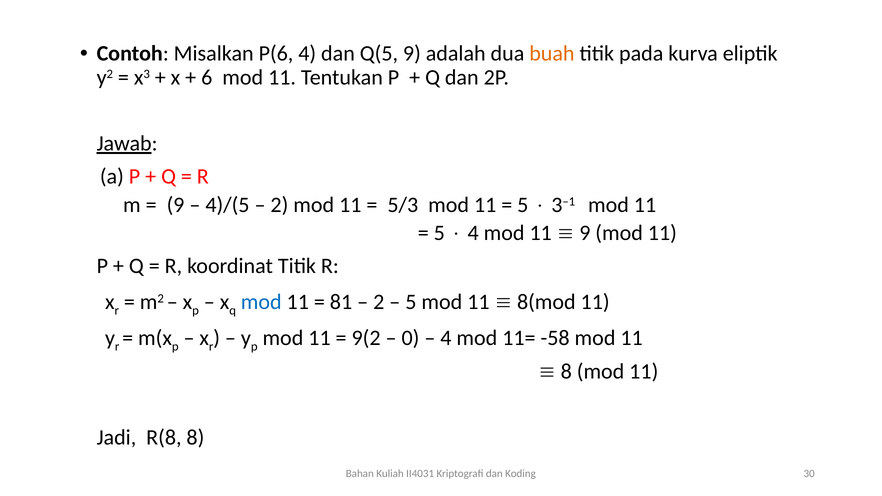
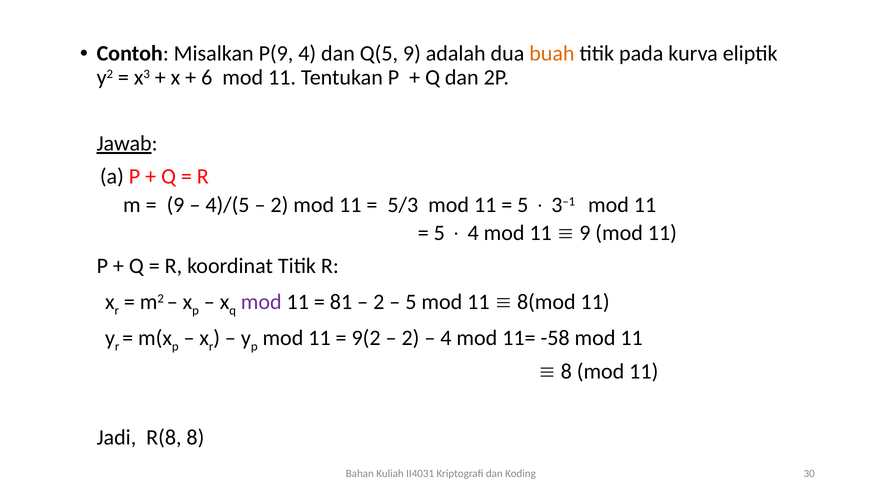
P(6: P(6 -> P(9 (276, 54)
mod colour: blue -> purple (261, 302)
0: 0 -> 2 (410, 338)
